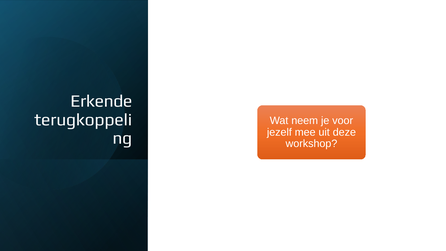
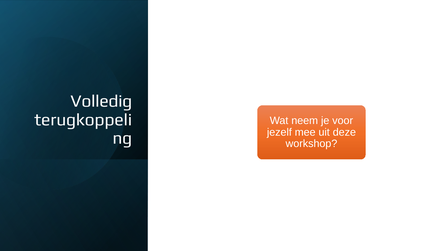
Erkende: Erkende -> Volledig (101, 101)
